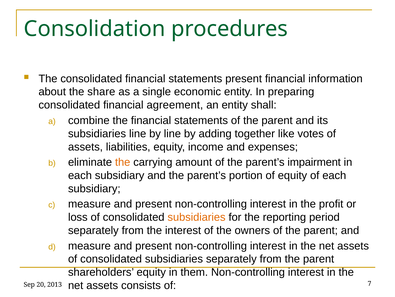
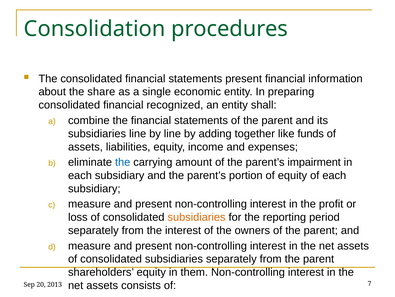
agreement: agreement -> recognized (175, 105)
votes: votes -> funds (311, 133)
the colour: orange -> blue (123, 162)
